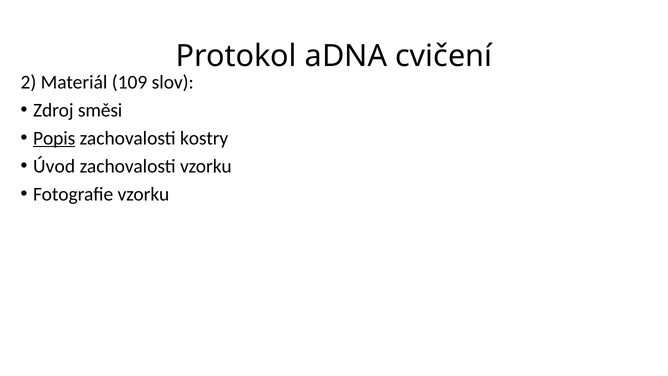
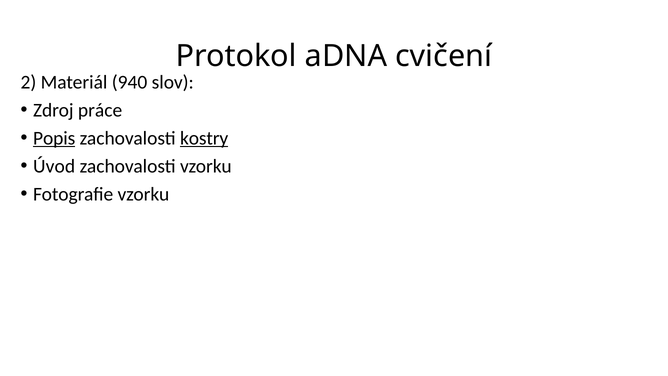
109: 109 -> 940 (130, 82)
směsi: směsi -> práce (100, 110)
kostry underline: none -> present (204, 138)
